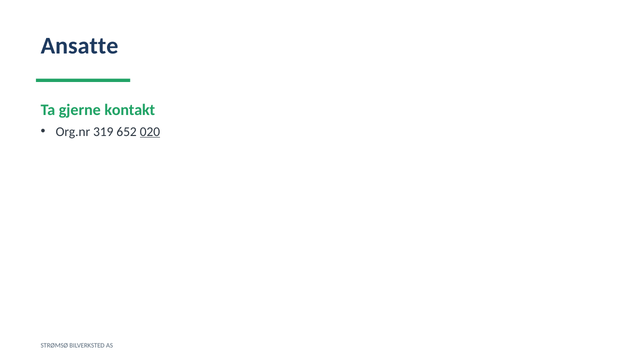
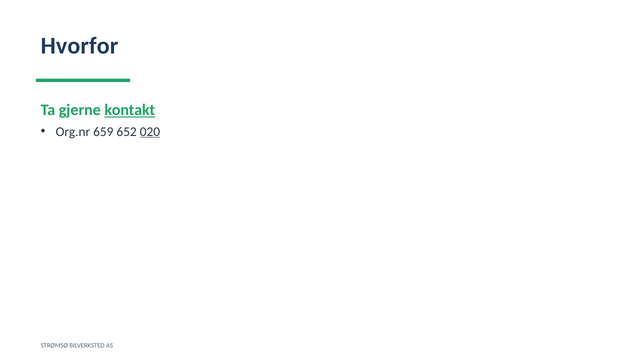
Ansatte: Ansatte -> Hvorfor (79, 46)
kontakt underline: none -> present (130, 110)
319: 319 -> 659 (103, 131)
